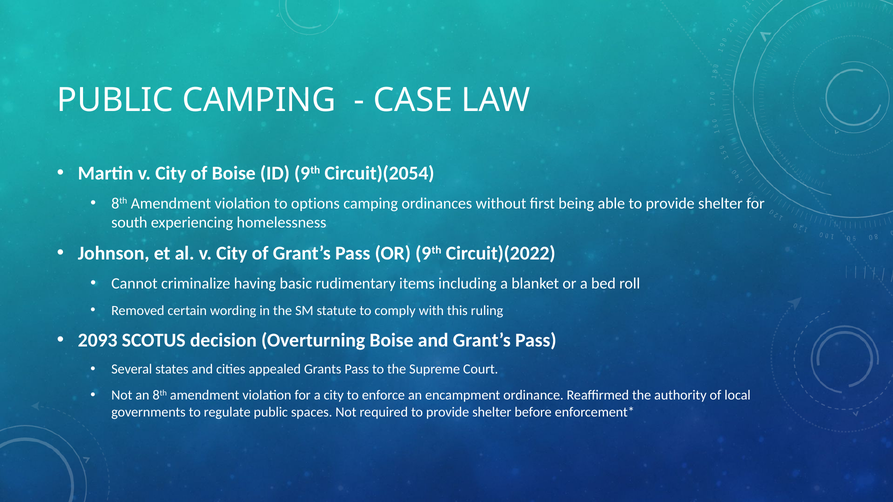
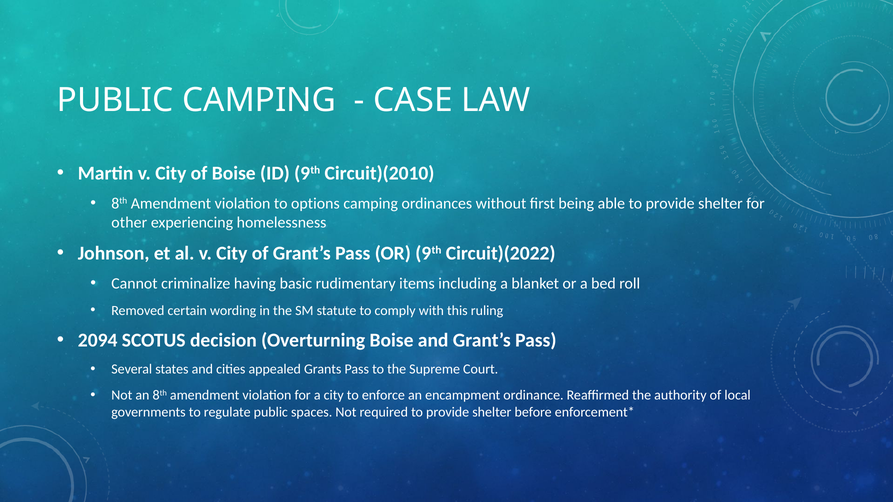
Circuit)(2054: Circuit)(2054 -> Circuit)(2010 (379, 173)
south: south -> other (129, 223)
2093: 2093 -> 2094 (98, 340)
